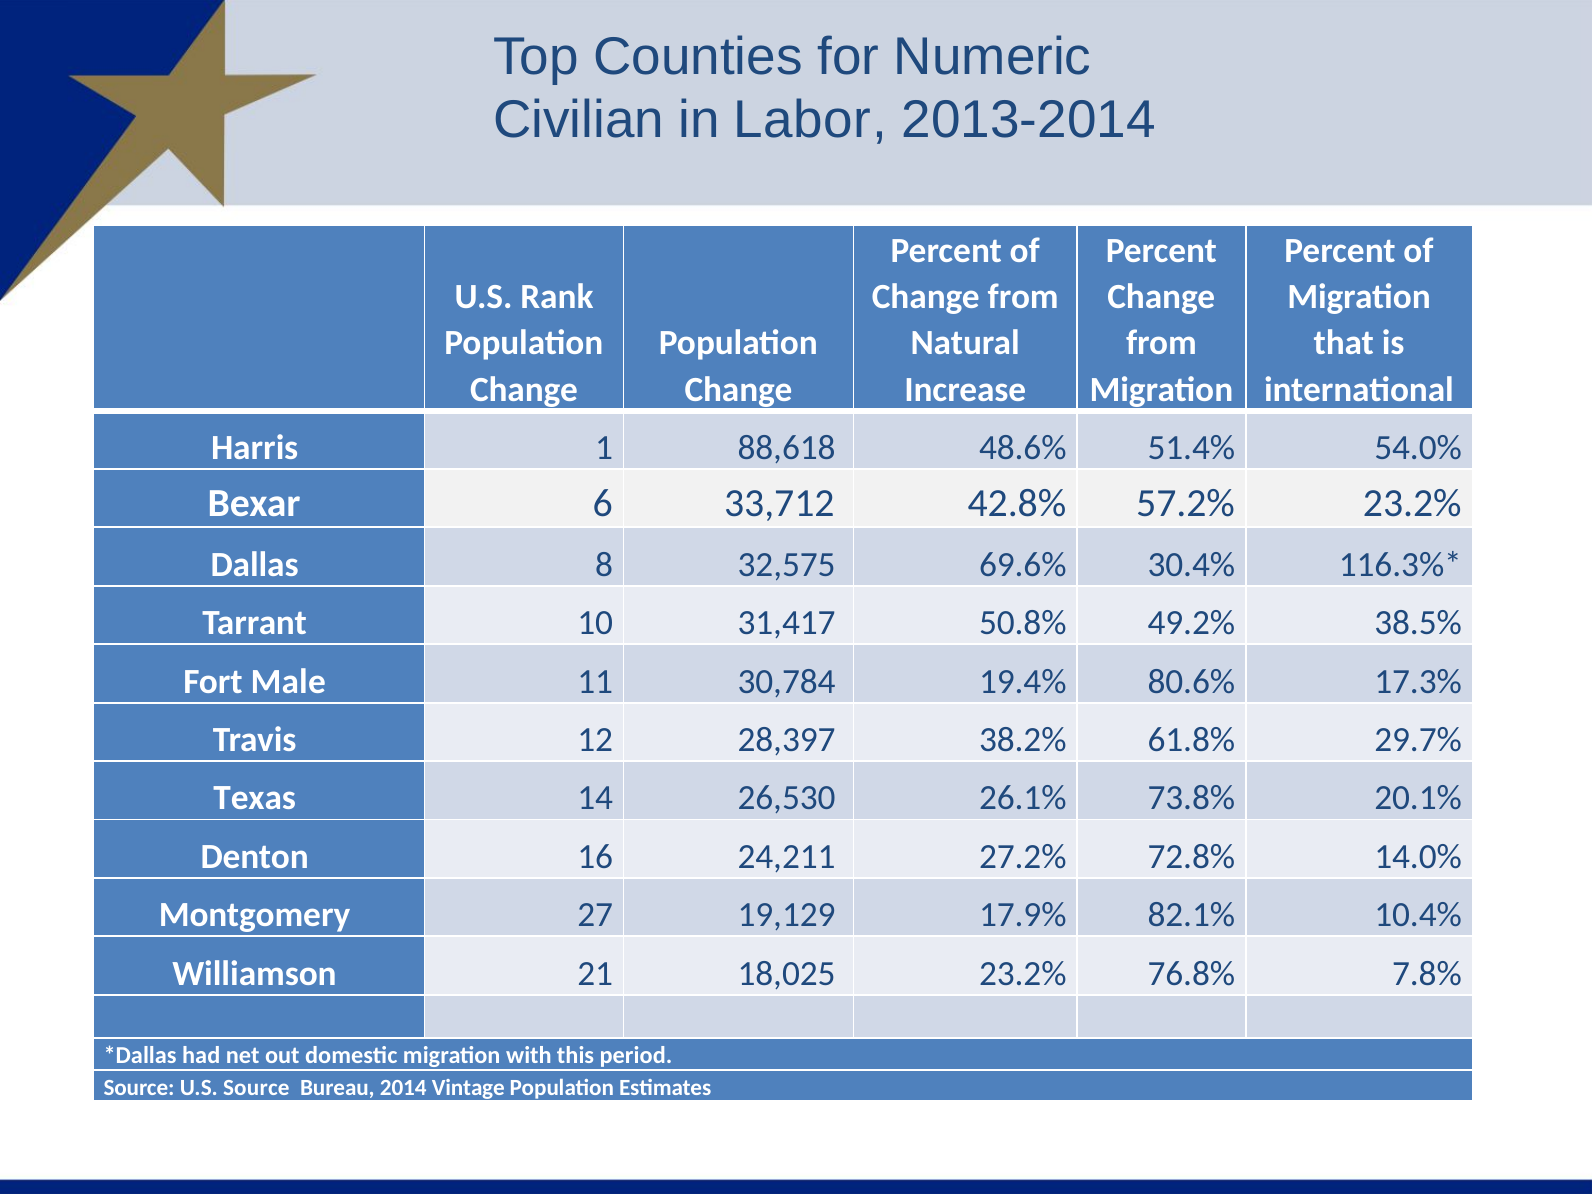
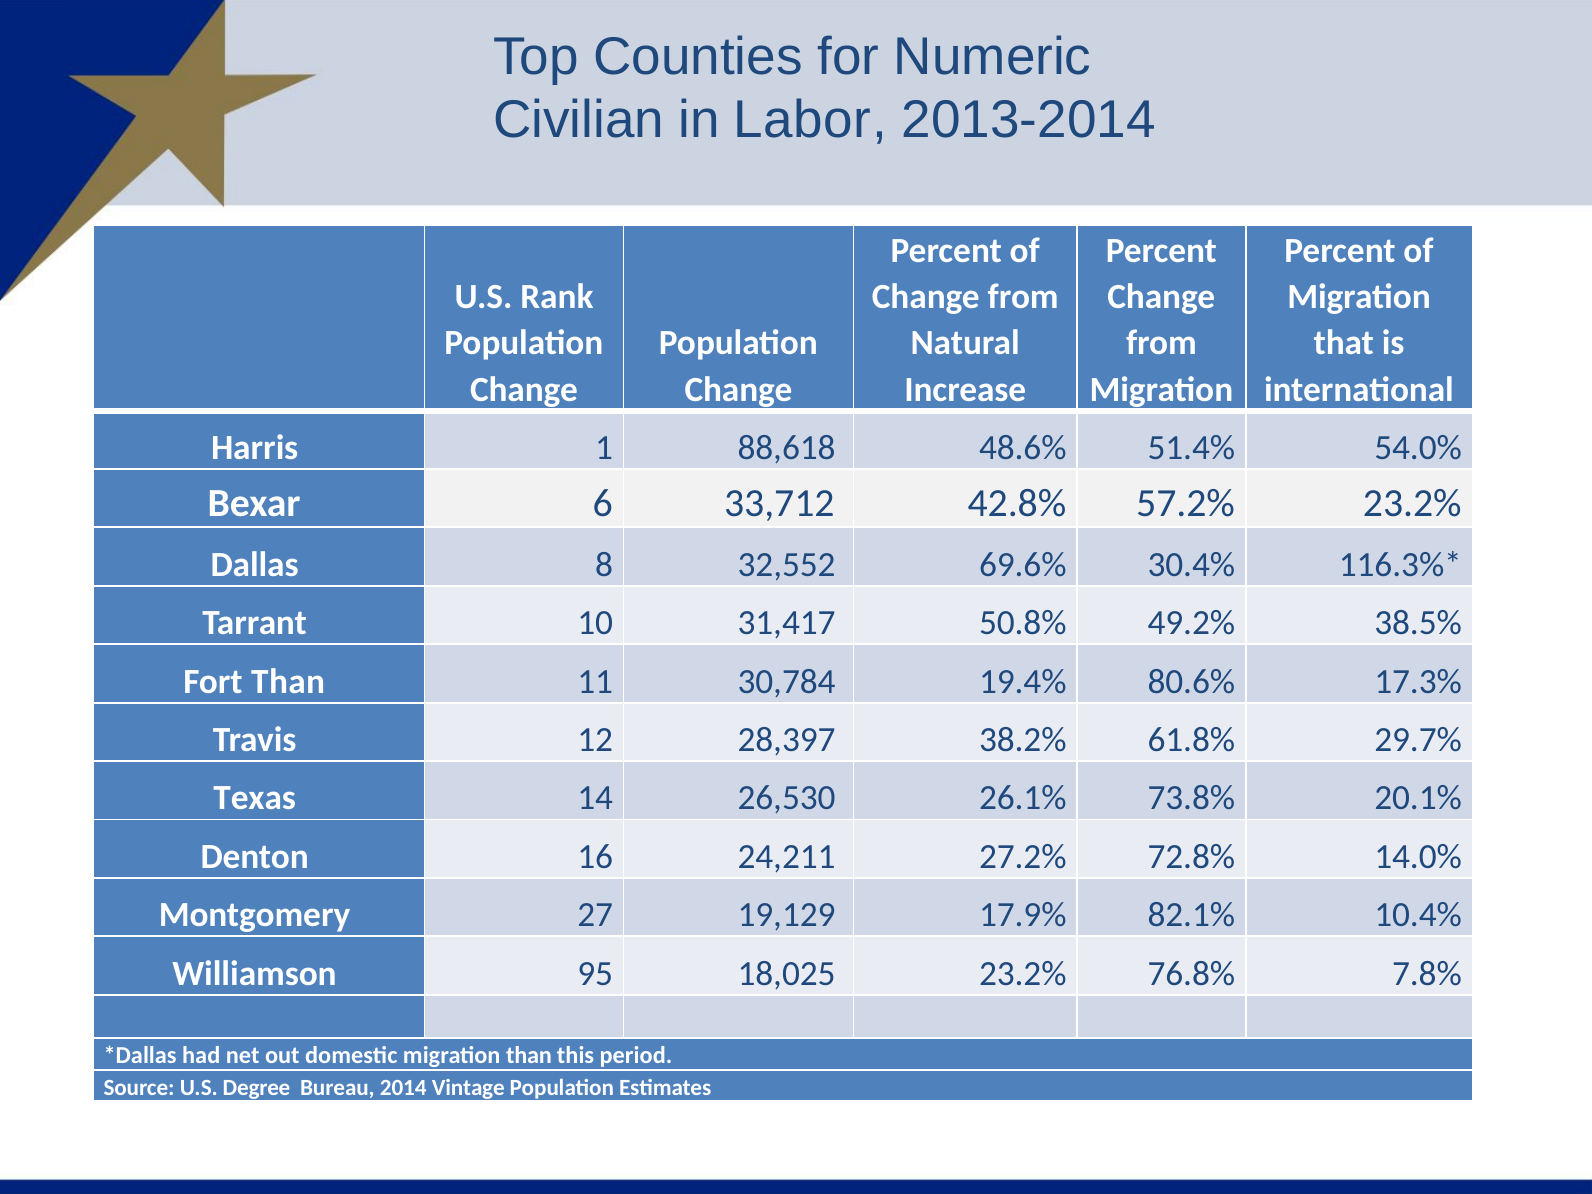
32,575: 32,575 -> 32,552 (787, 565)
Fort Male: Male -> Than (288, 681)
21: 21 -> 95 (595, 974)
migration with: with -> than (529, 1056)
U.S Source: Source -> Degree (257, 1087)
